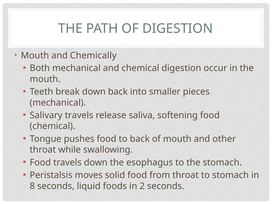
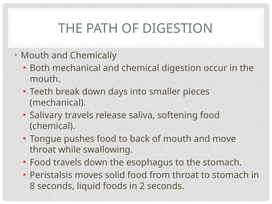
down back: back -> days (118, 92)
other: other -> move (224, 139)
